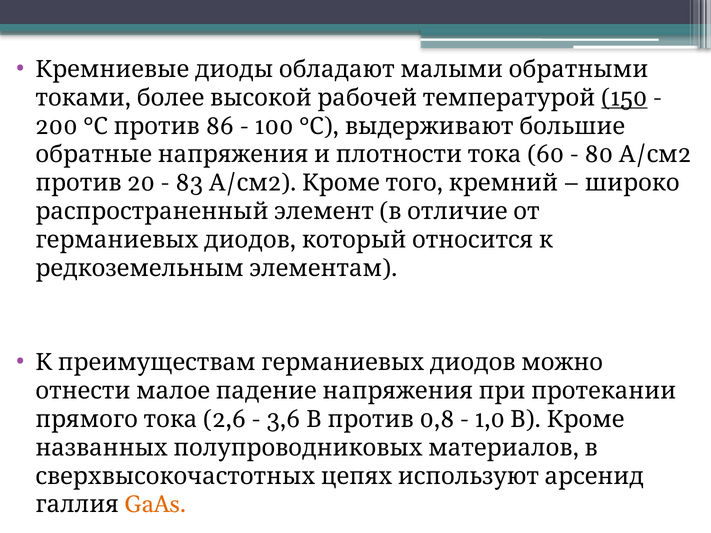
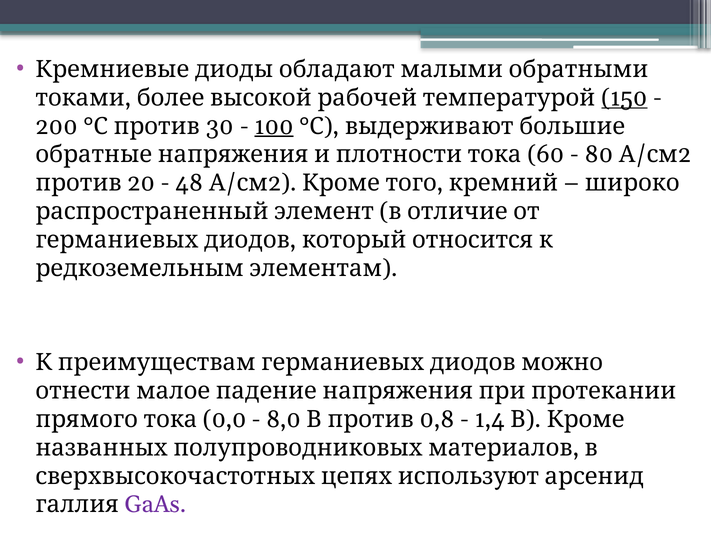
86: 86 -> 30 (220, 126)
100 underline: none -> present (274, 126)
83: 83 -> 48 (189, 183)
2,6: 2,6 -> 0,0 (225, 420)
3,6: 3,6 -> 8,0 (284, 420)
1,0: 1,0 -> 1,4 (490, 420)
GaAs colour: orange -> purple (155, 505)
